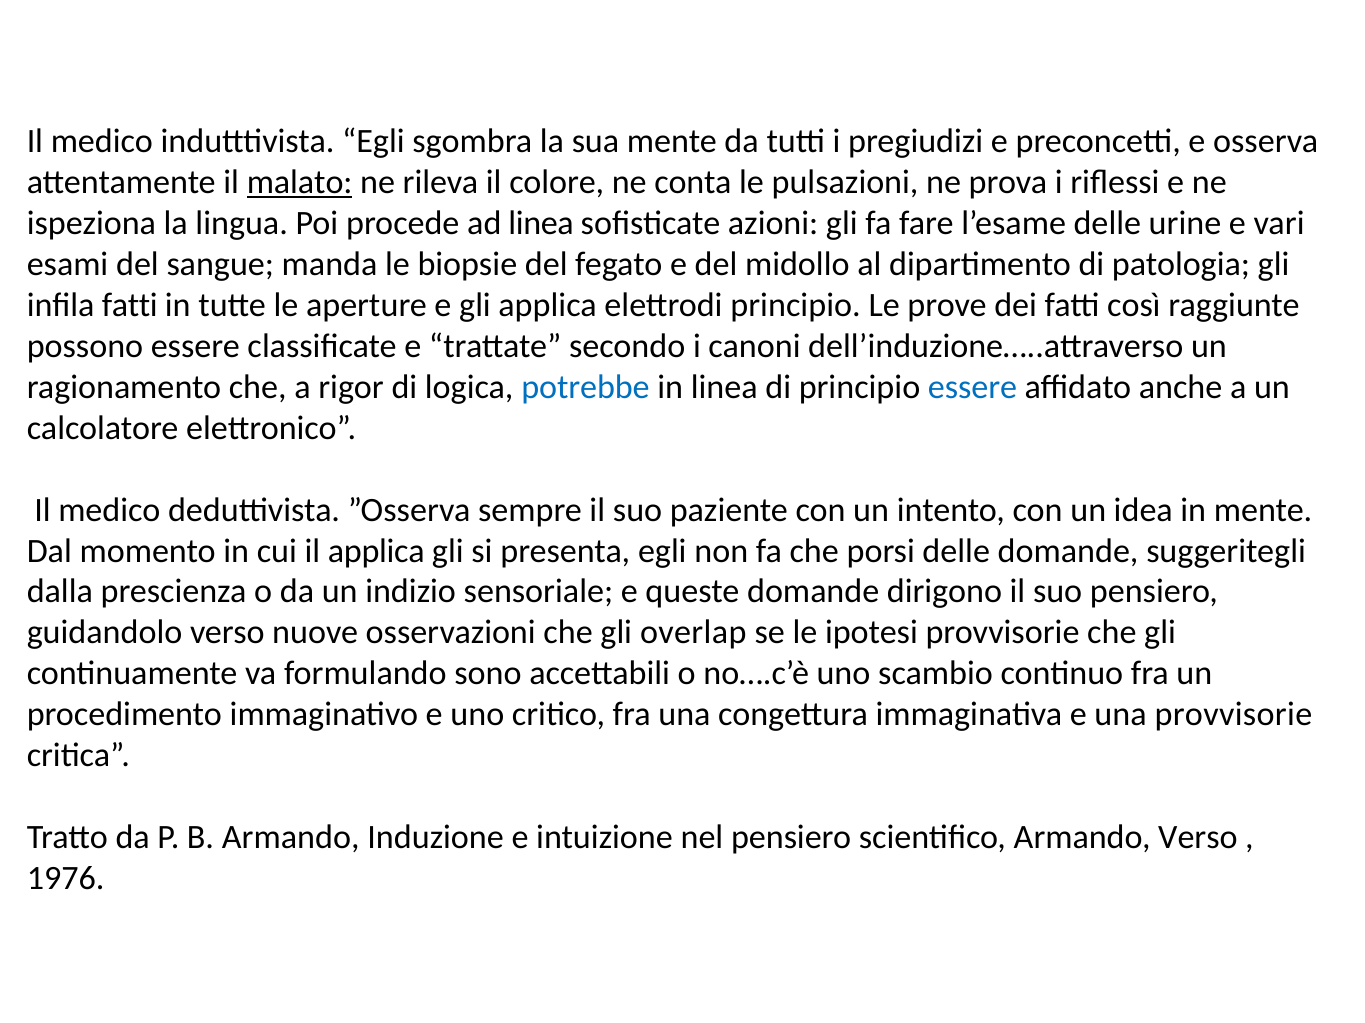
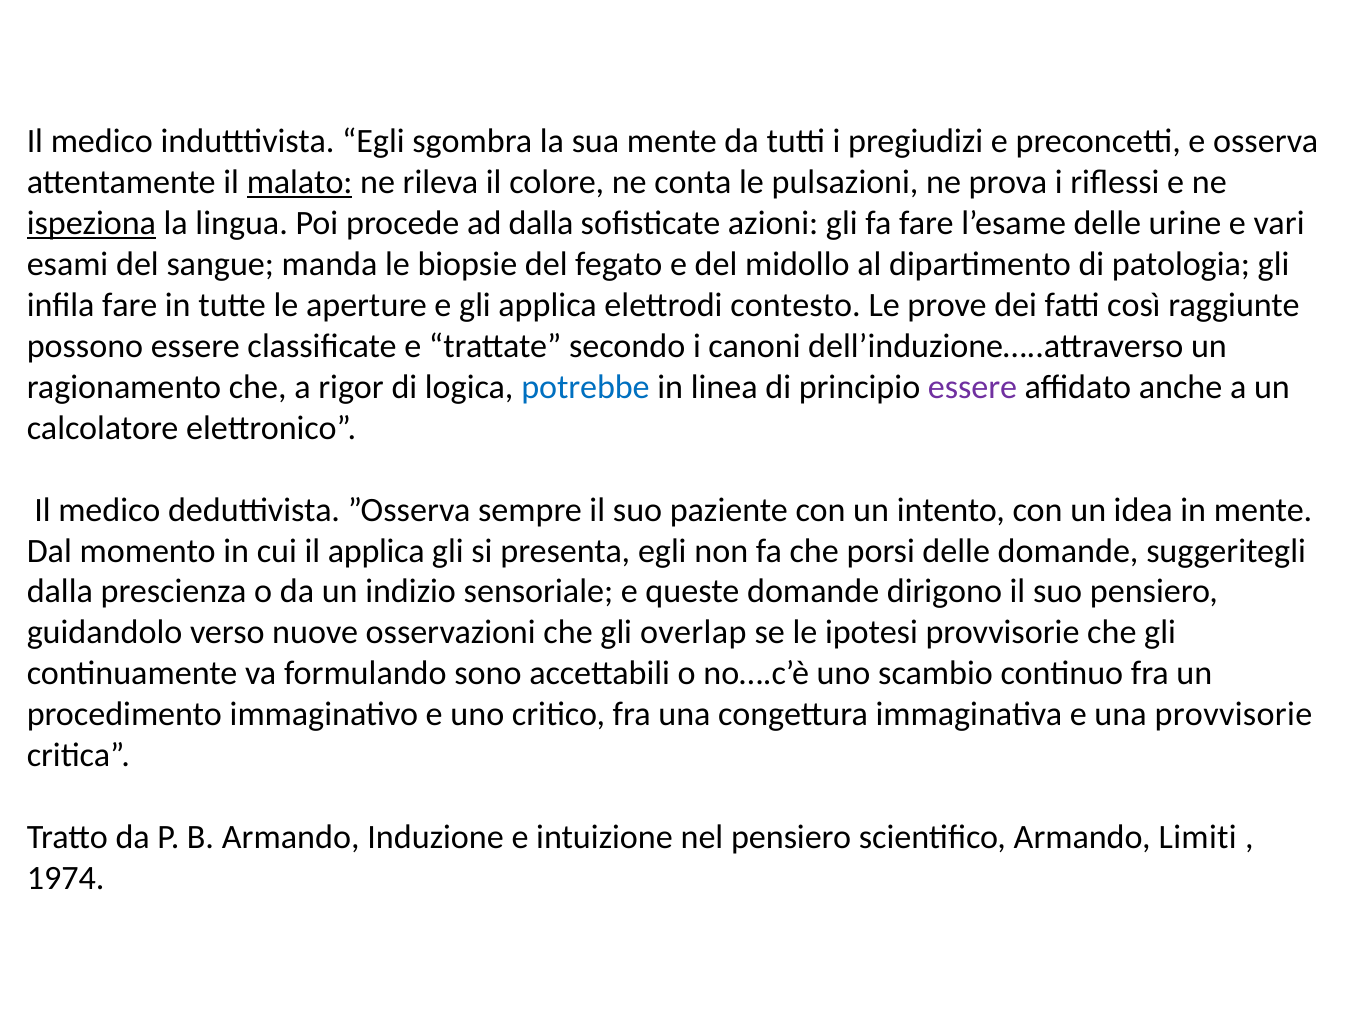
ispeziona underline: none -> present (91, 224)
ad linea: linea -> dalla (541, 224)
infila fatti: fatti -> fare (130, 305)
elettrodi principio: principio -> contesto (796, 305)
essere colour: blue -> purple (972, 387)
Armando Verso: Verso -> Limiti (1198, 838)
1976: 1976 -> 1974 (66, 879)
